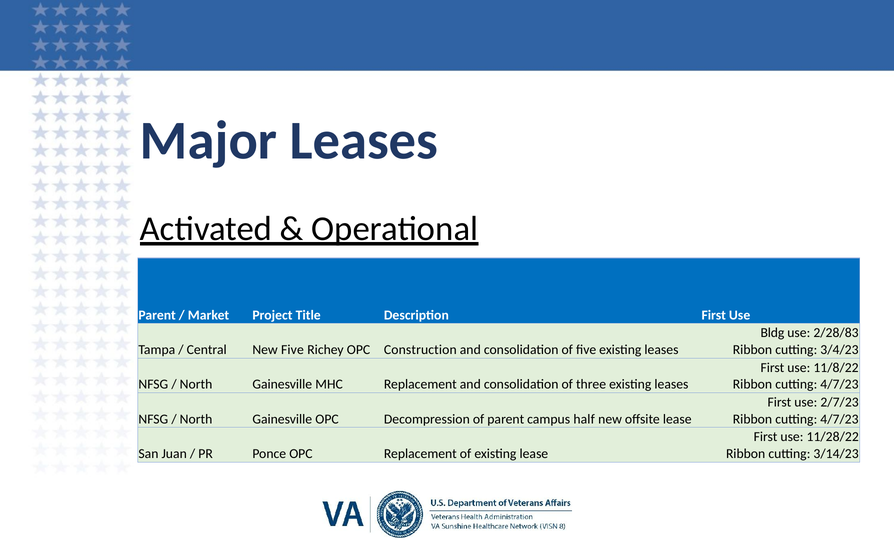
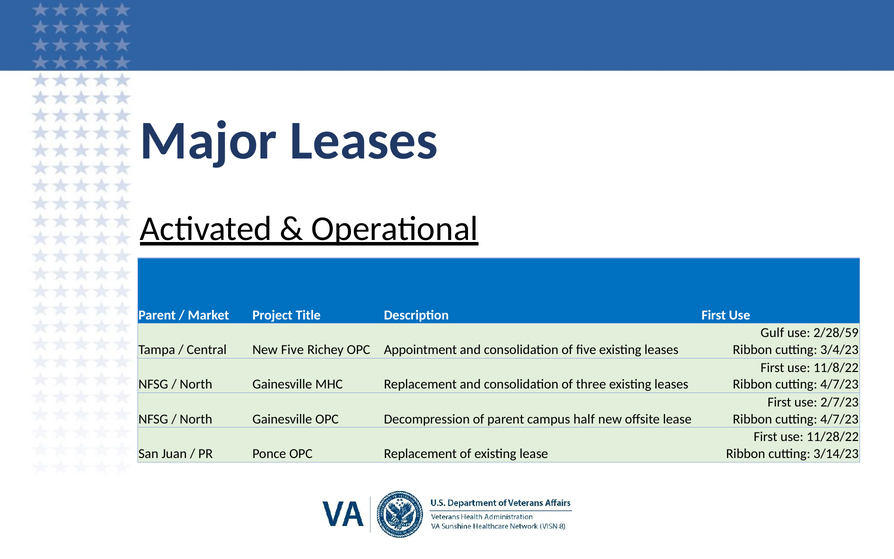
Bldg: Bldg -> Gulf (772, 333)
2/28/83: 2/28/83 -> 2/28/59 (836, 333)
Construction: Construction -> Appointment (420, 350)
